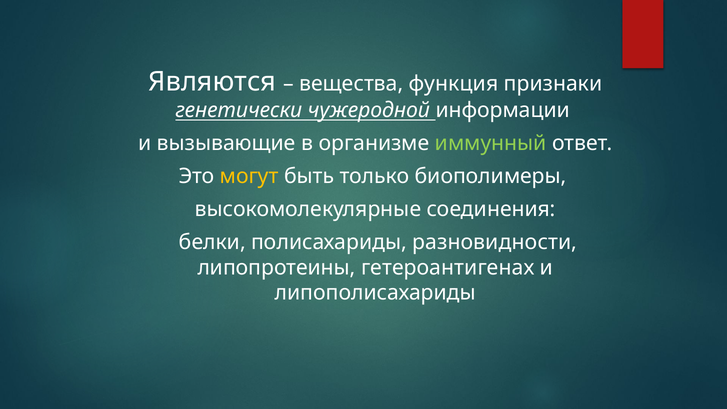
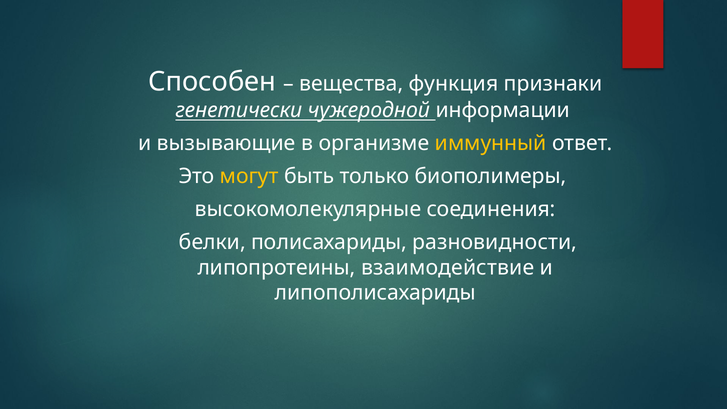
Являются: Являются -> Способен (212, 82)
иммунный colour: light green -> yellow (491, 143)
гетероантигенах: гетероантигенах -> взаимодействие (448, 267)
